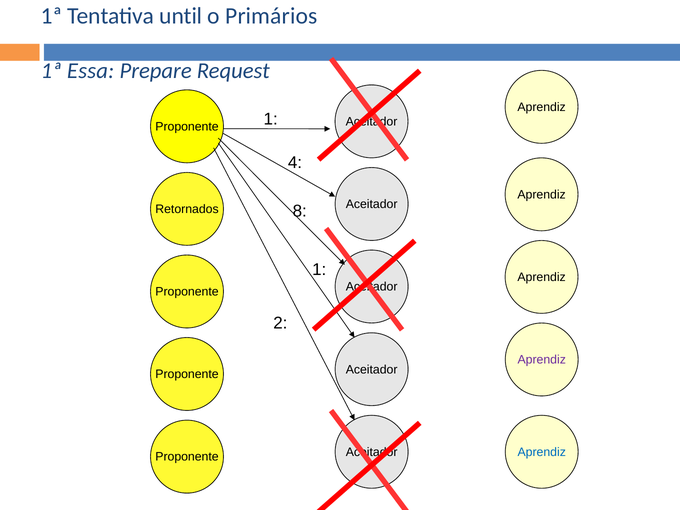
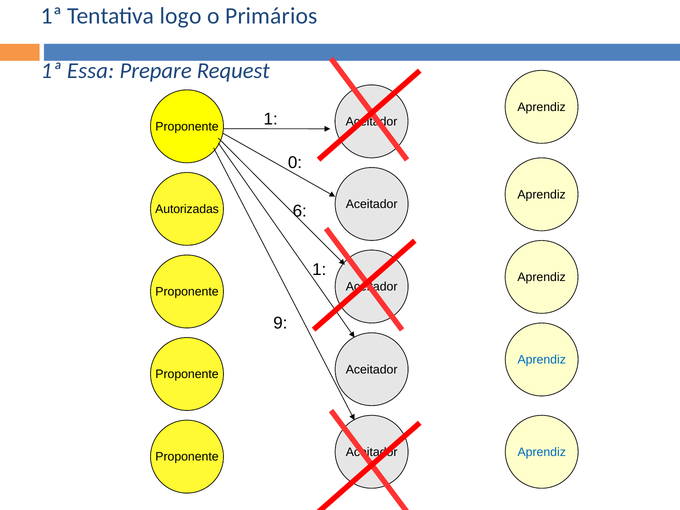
until: until -> logo (181, 16)
4: 4 -> 0 (295, 163)
8: 8 -> 6 (300, 211)
Retornados: Retornados -> Autorizadas (187, 209)
2: 2 -> 9 (280, 323)
Aprendiz colour: purple -> blue (542, 360)
